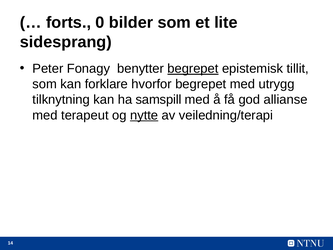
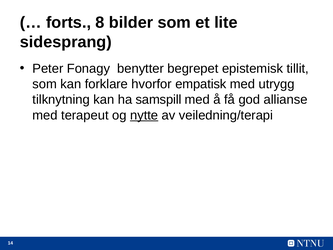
0: 0 -> 8 (100, 23)
begrepet underline: present -> none (193, 69)
hvorfor begrepet: begrepet -> empatisk (201, 84)
